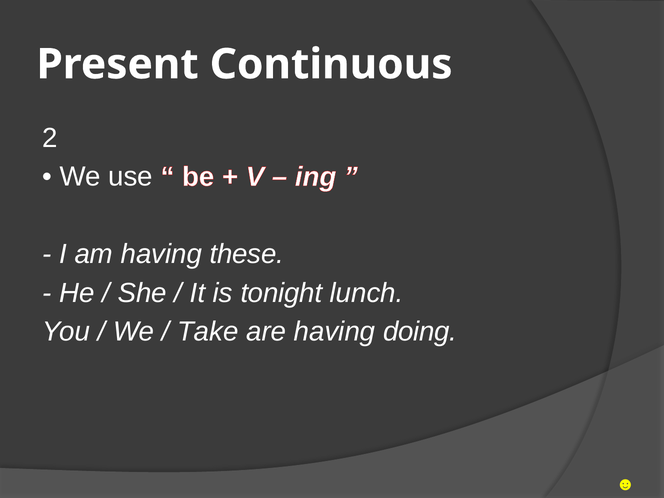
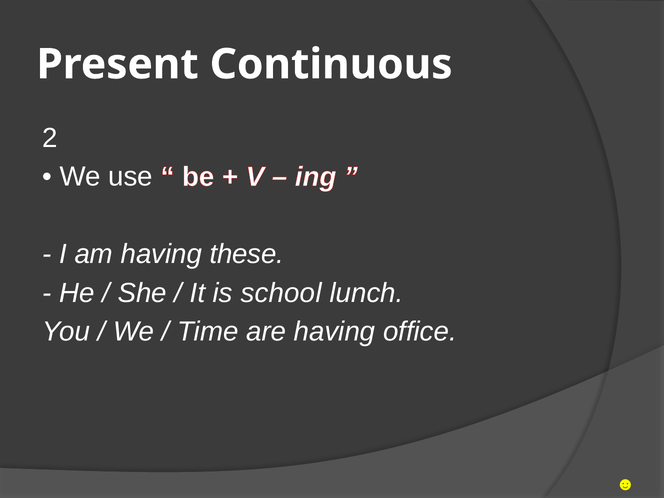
tonight: tonight -> school (281, 293)
Take: Take -> Time (208, 332)
doing: doing -> office (420, 332)
